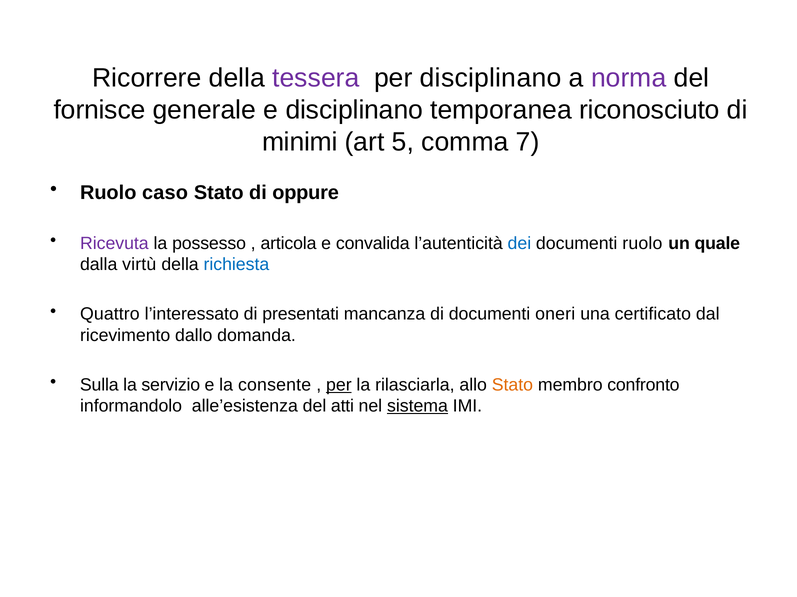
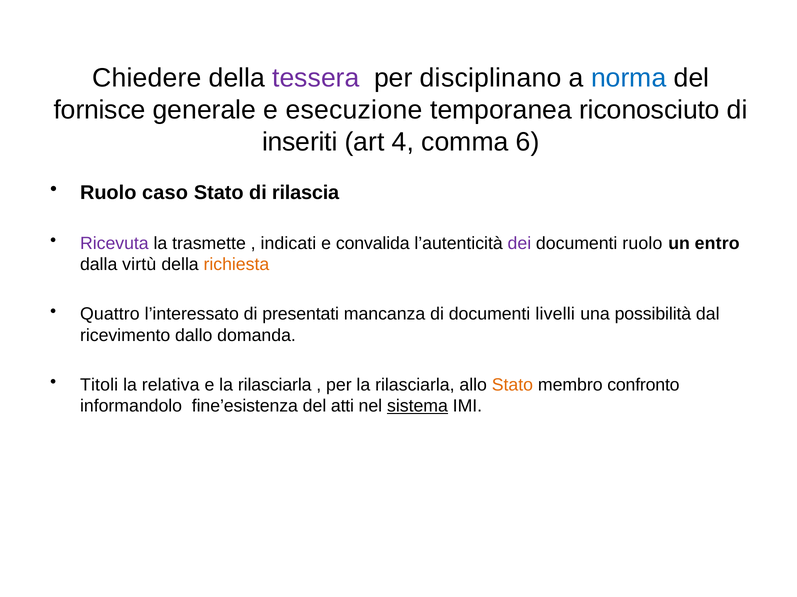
Ricorrere: Ricorrere -> Chiedere (147, 78)
norma colour: purple -> blue (629, 78)
e disciplinano: disciplinano -> esecuzione (354, 110)
minimi: minimi -> inseriti (300, 142)
5: 5 -> 4 (403, 142)
7: 7 -> 6 (528, 142)
oppure: oppure -> rilascia (306, 193)
possesso: possesso -> trasmette (209, 244)
articola: articola -> indicati (288, 244)
dei colour: blue -> purple (519, 244)
quale: quale -> entro (717, 244)
richiesta colour: blue -> orange (236, 265)
oneri: oneri -> livelli (555, 314)
certificato: certificato -> possibilità (653, 314)
Sulla: Sulla -> Titoli (99, 385)
servizio: servizio -> relativa (171, 385)
e la consente: consente -> rilasciarla (275, 385)
per underline: present -> none (339, 385)
alle’esistenza: alle’esistenza -> fine’esistenza (245, 407)
